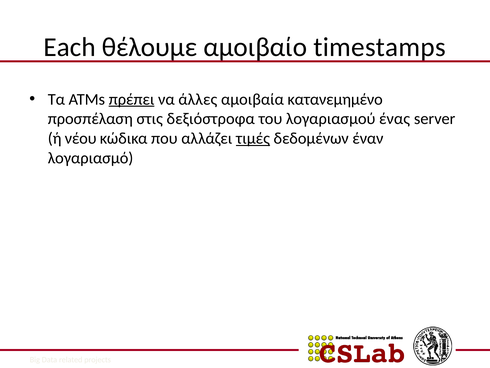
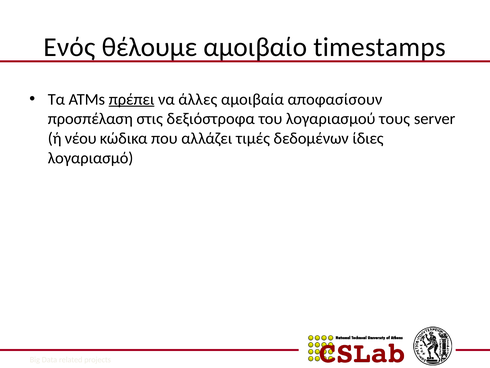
Each: Each -> Ενός (69, 47)
κατανεμημένο: κατανεμημένο -> αποφασίσουν (335, 99)
ένας: ένας -> τους (394, 119)
τιμές underline: present -> none (253, 138)
έναν: έναν -> ίδιες (368, 138)
